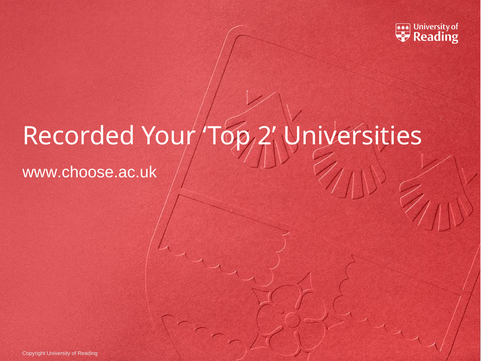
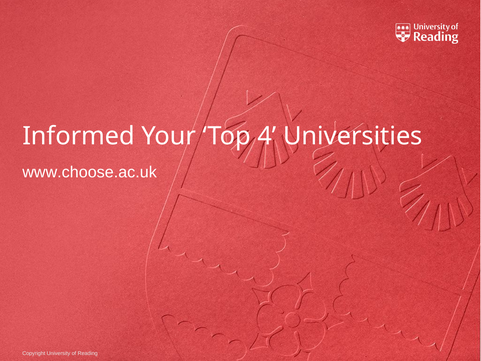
Recorded: Recorded -> Informed (79, 136)
2: 2 -> 4 (267, 136)
